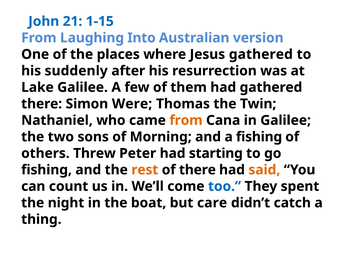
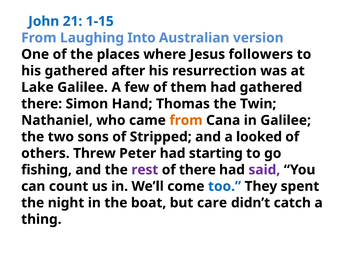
Jesus gathered: gathered -> followers (261, 54)
his suddenly: suddenly -> gathered (76, 71)
Were: Were -> Hand (132, 104)
Morning: Morning -> Stripped (161, 137)
a fishing: fishing -> looked (259, 137)
rest colour: orange -> purple (145, 170)
said colour: orange -> purple (264, 170)
